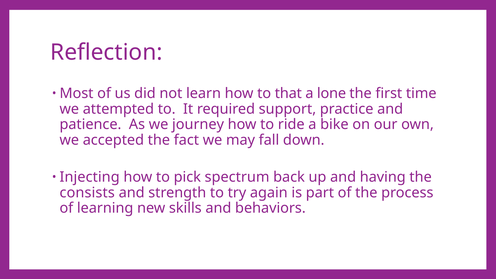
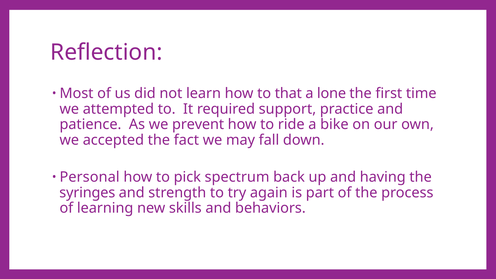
journey: journey -> prevent (198, 125)
Injecting: Injecting -> Personal (90, 177)
consists: consists -> syringes (87, 193)
